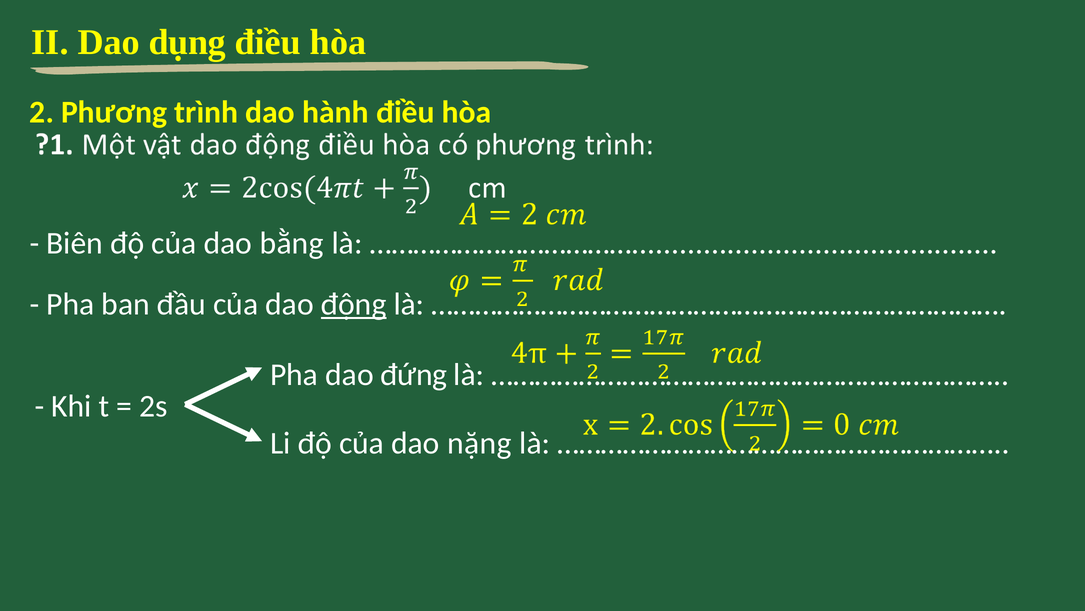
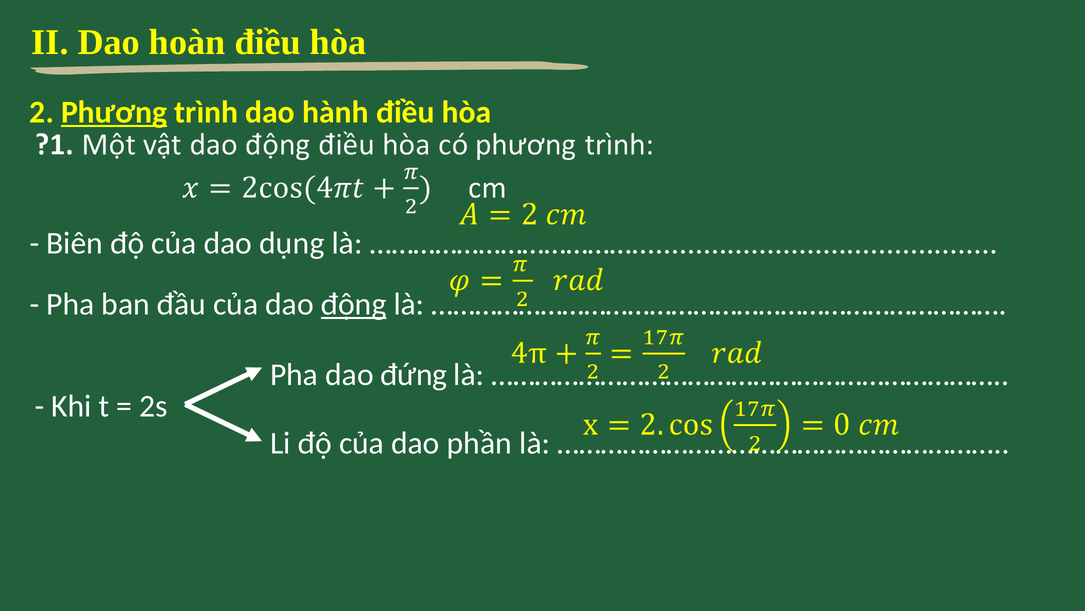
dụng: dụng -> hoàn (187, 42)
Phương underline: none -> present (114, 112)
bằng: bằng -> dụng (292, 243)
nặng: nặng -> phần (479, 443)
